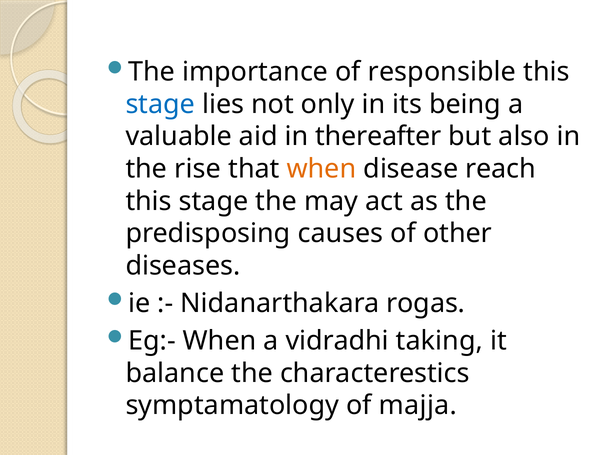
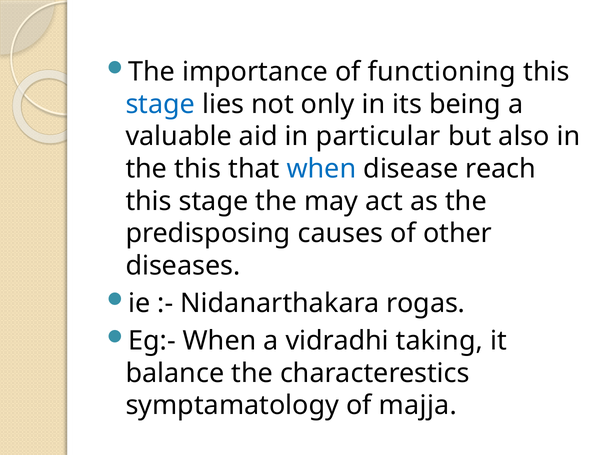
responsible: responsible -> functioning (442, 72)
thereafter: thereafter -> particular (378, 137)
the rise: rise -> this (198, 169)
when colour: orange -> blue (321, 169)
